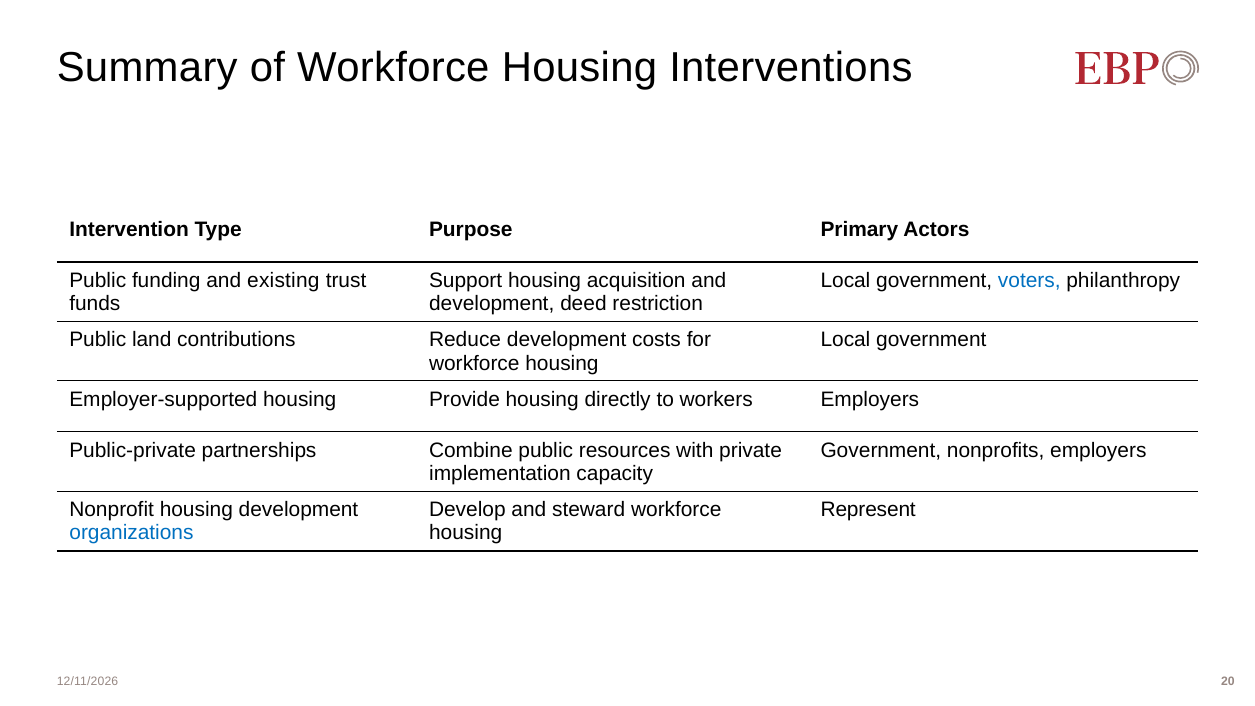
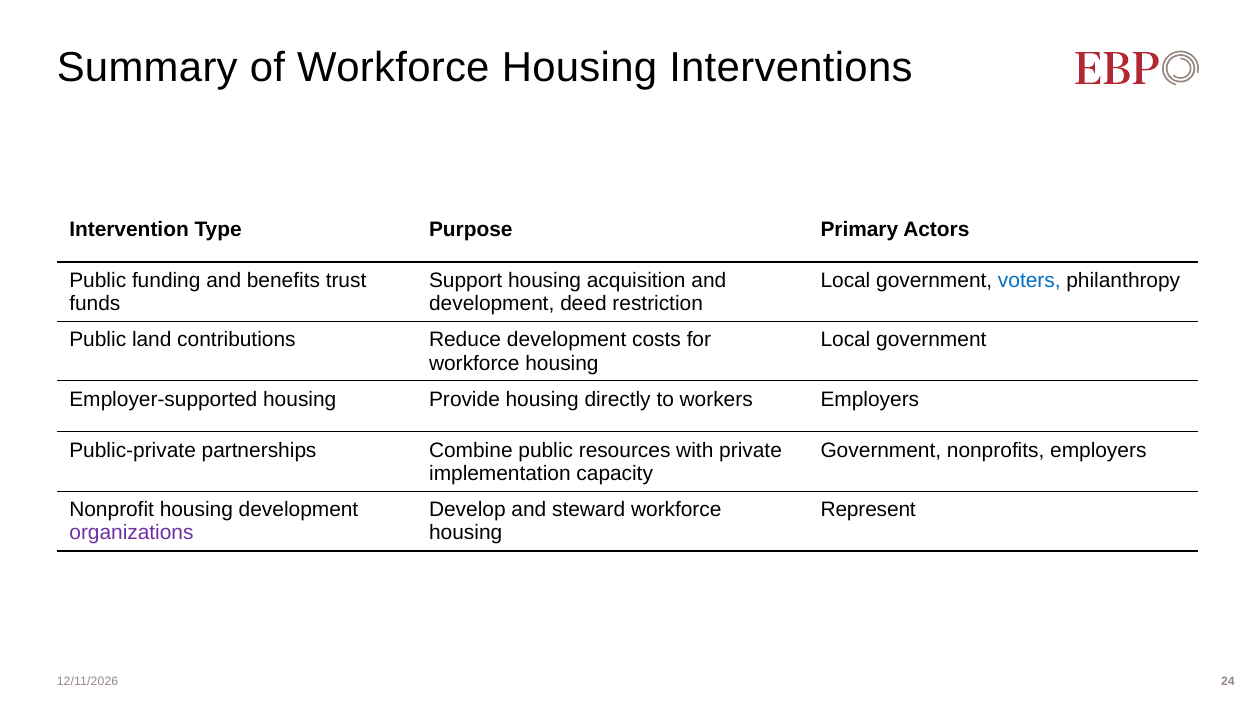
existing: existing -> benefits (283, 280)
organizations colour: blue -> purple (131, 533)
20: 20 -> 24 (1228, 681)
